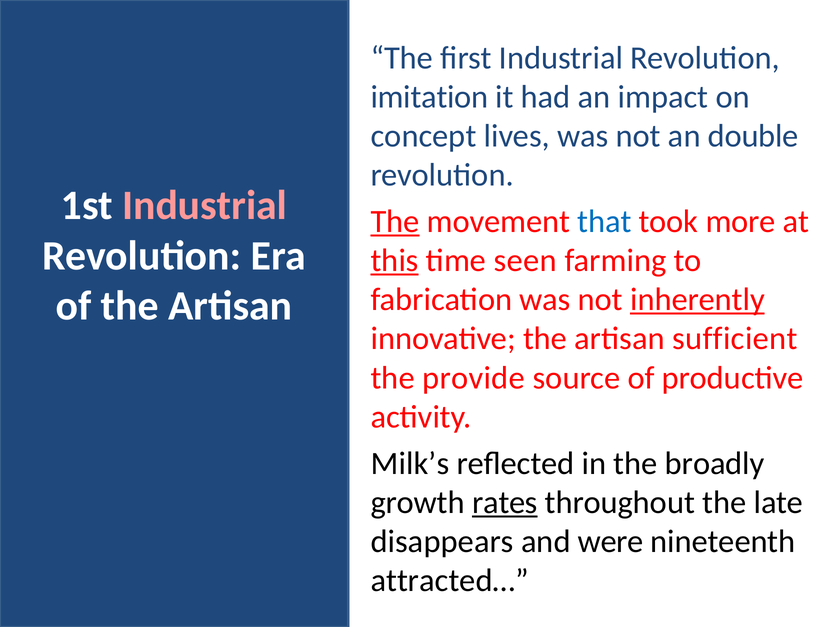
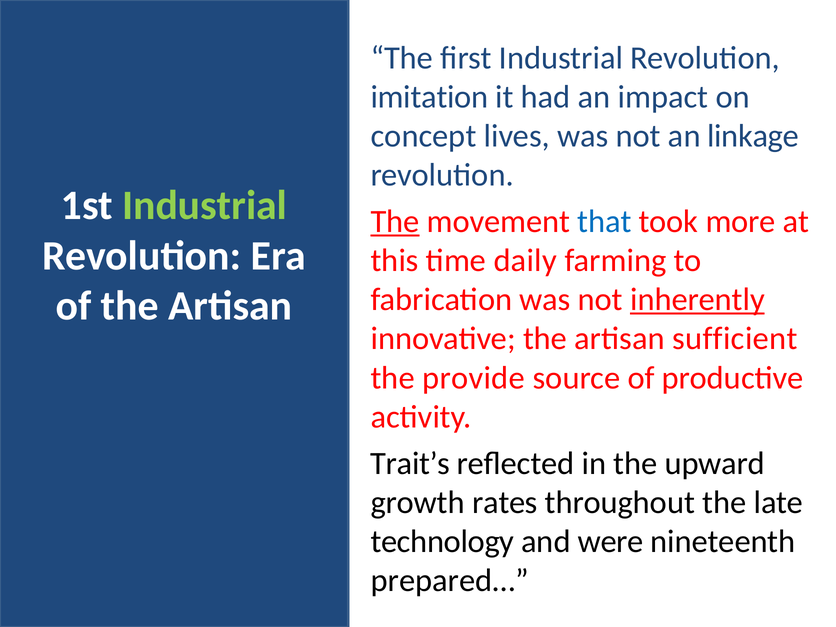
double: double -> linkage (753, 136)
Industrial colour: pink -> light green (205, 206)
this underline: present -> none (395, 261)
seen: seen -> daily (525, 261)
Milk’s: Milk’s -> Trait’s (410, 463)
broadly: broadly -> upward (715, 463)
rates underline: present -> none (505, 502)
disappears: disappears -> technology (442, 541)
attracted…: attracted… -> prepared… (450, 580)
